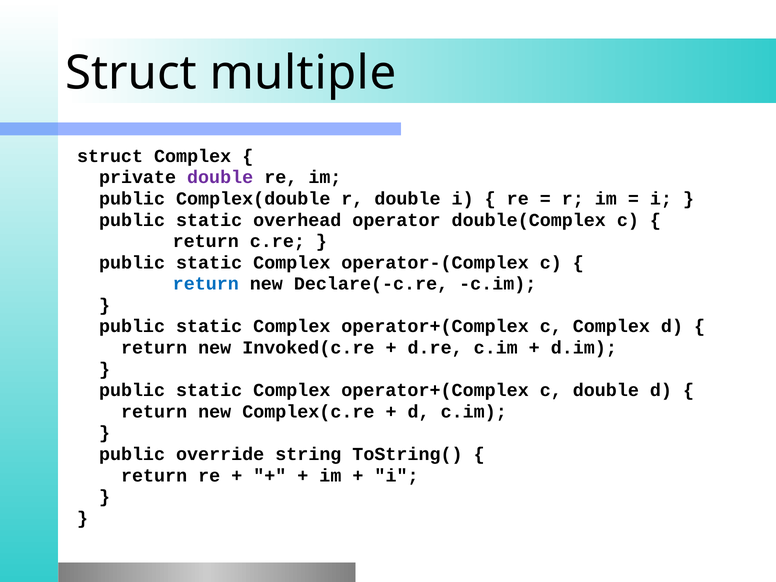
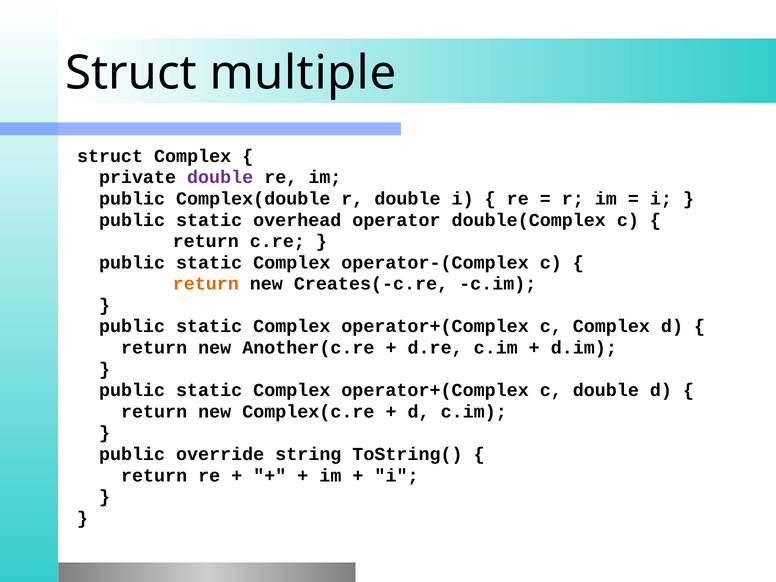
return colour: blue -> orange (206, 284)
Declare(-c.re: Declare(-c.re -> Creates(-c.re (371, 284)
Invoked(c.re: Invoked(c.re -> Another(c.re (308, 348)
